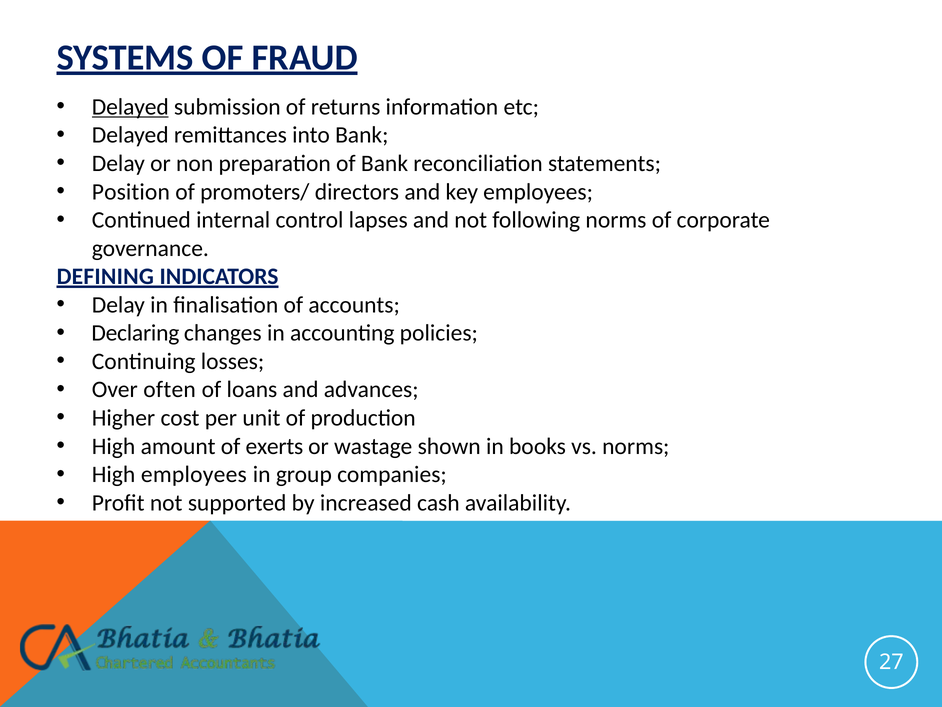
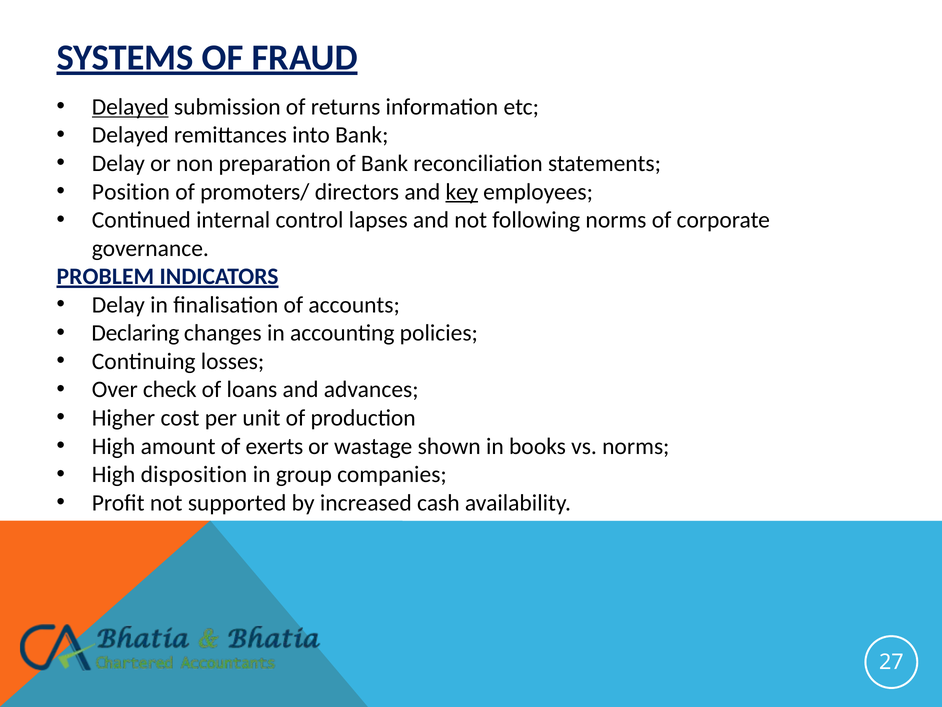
key underline: none -> present (462, 192)
DEFINING: DEFINING -> PROBLEM (105, 276)
often: often -> check (170, 389)
High employees: employees -> disposition (194, 474)
